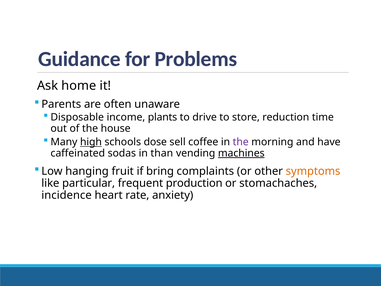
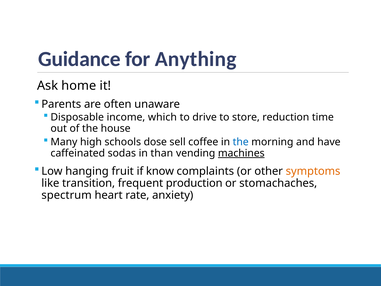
Problems: Problems -> Anything (196, 59)
plants: plants -> which (162, 117)
high underline: present -> none (91, 142)
the colour: purple -> blue (241, 142)
bring: bring -> know (160, 171)
particular: particular -> transition (89, 183)
incidence: incidence -> spectrum (67, 195)
